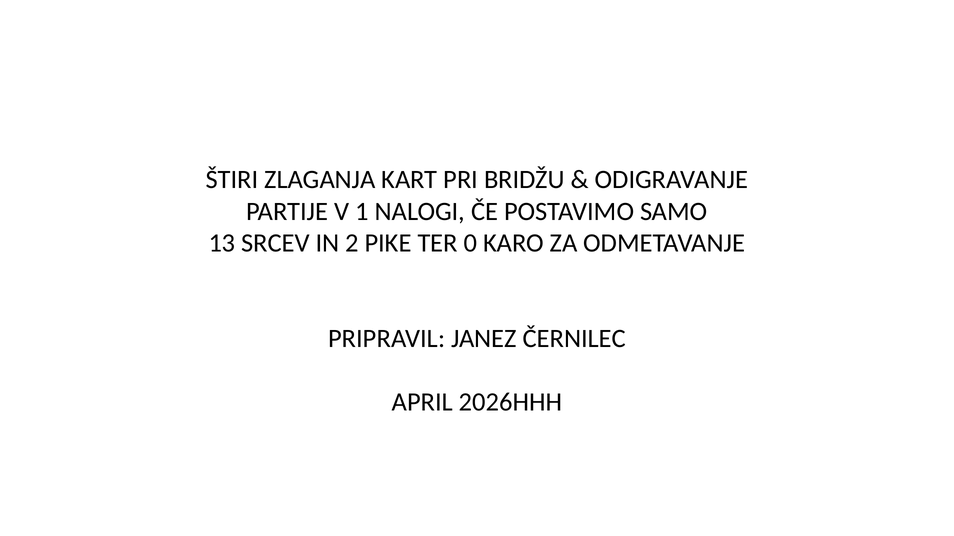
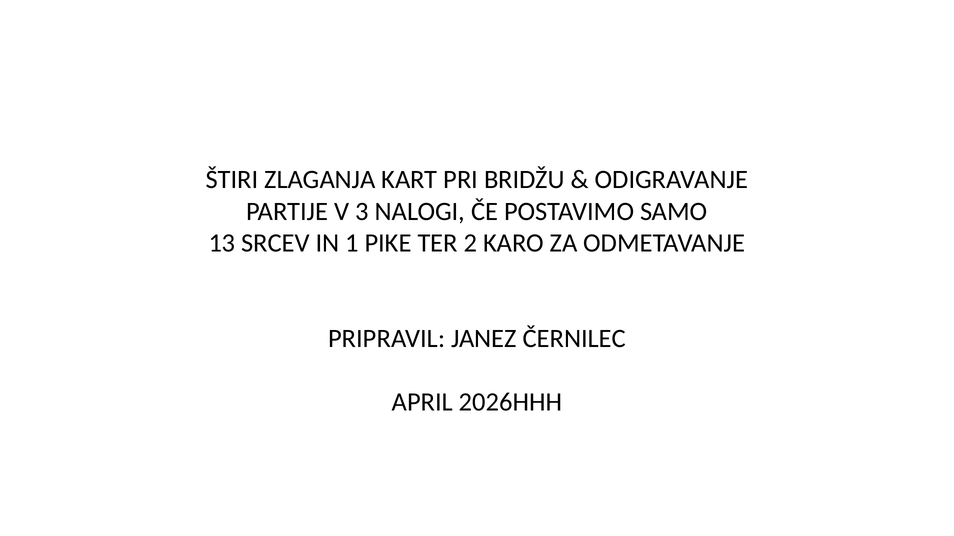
1: 1 -> 3 (362, 212)
2: 2 -> 1 (352, 244)
0: 0 -> 2 (470, 244)
